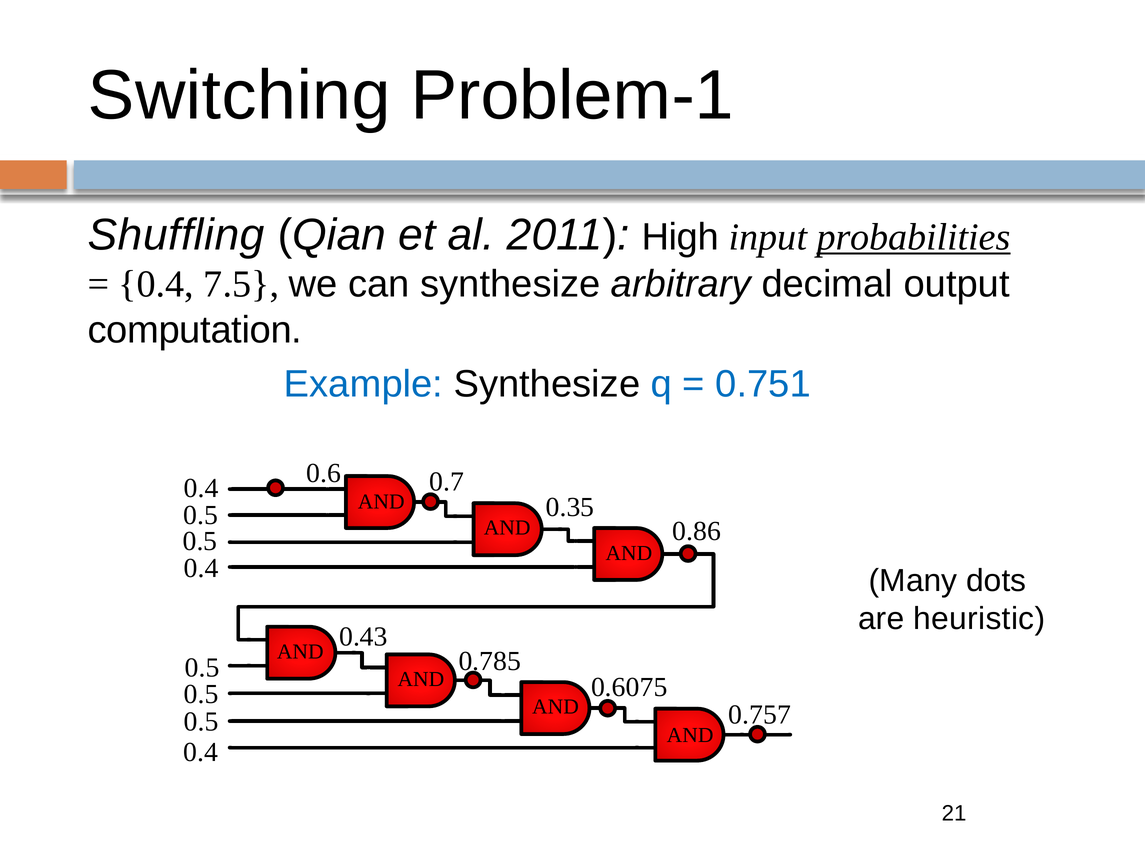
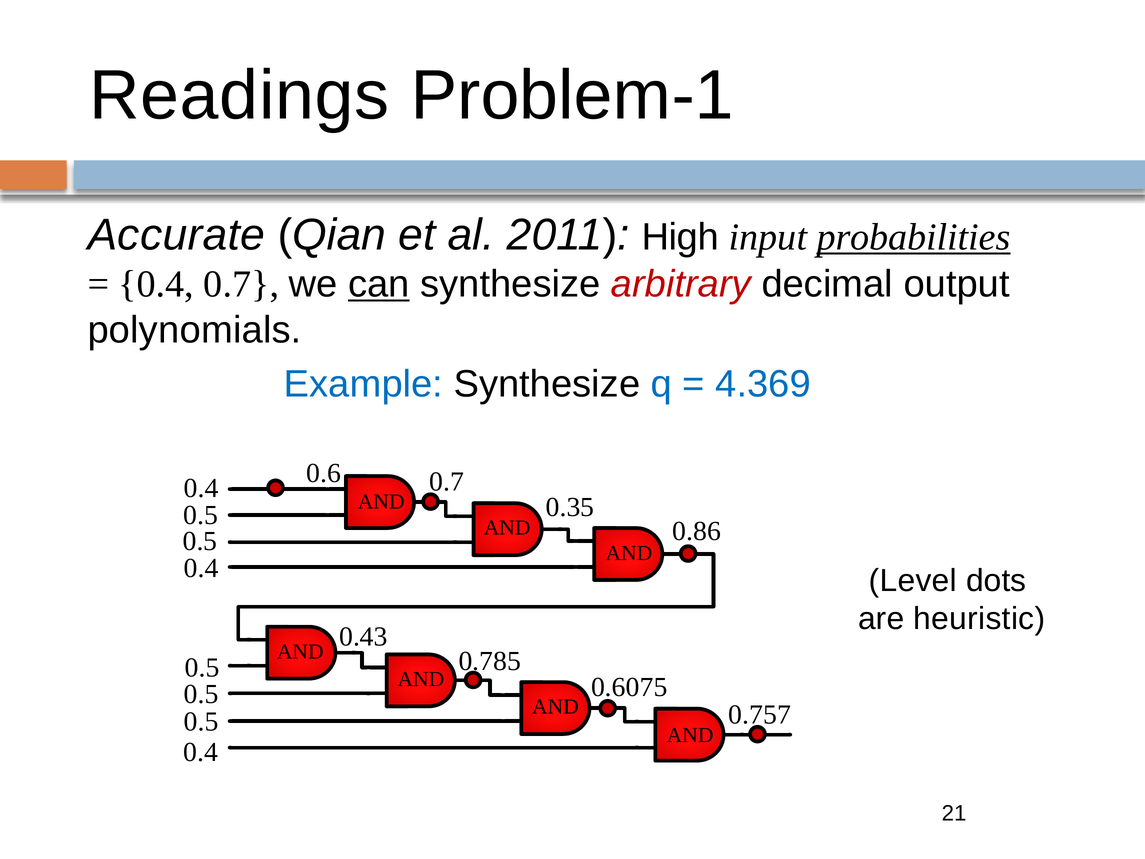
Switching: Switching -> Readings (239, 96)
Shuffling: Shuffling -> Accurate (176, 235)
0.4 7.5: 7.5 -> 0.7 (241, 284)
can underline: none -> present (379, 284)
arbitrary colour: black -> red (681, 284)
computation: computation -> polynomials (195, 330)
0.751: 0.751 -> 4.369 (763, 384)
Many: Many -> Level (913, 580)
